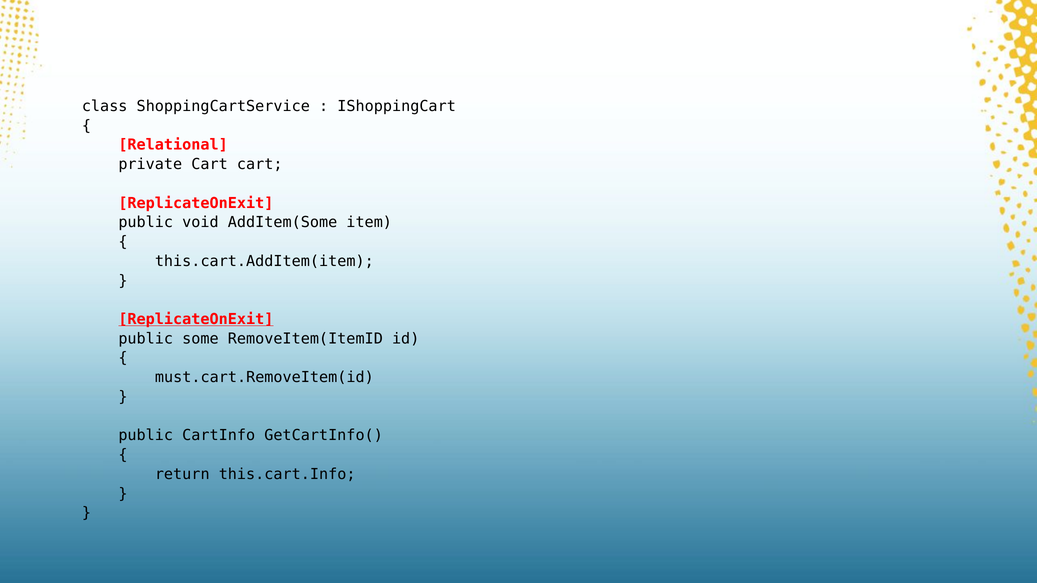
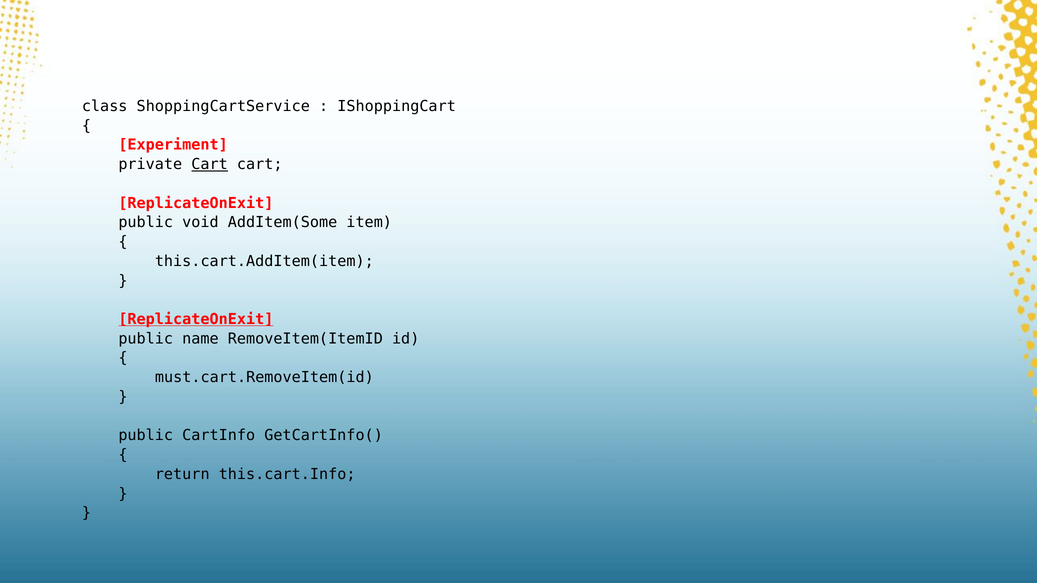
Relational: Relational -> Experiment (173, 145)
Cart underline: none -> present (210, 164)
some: some -> name (200, 339)
